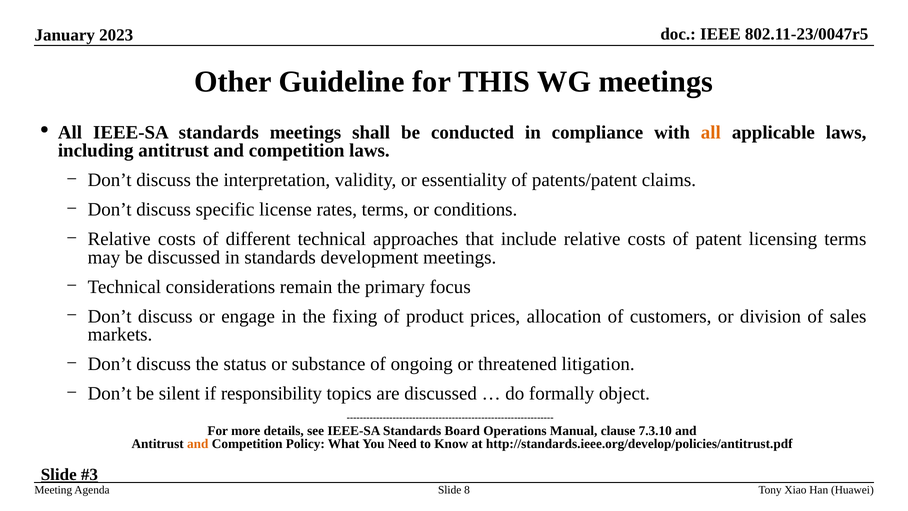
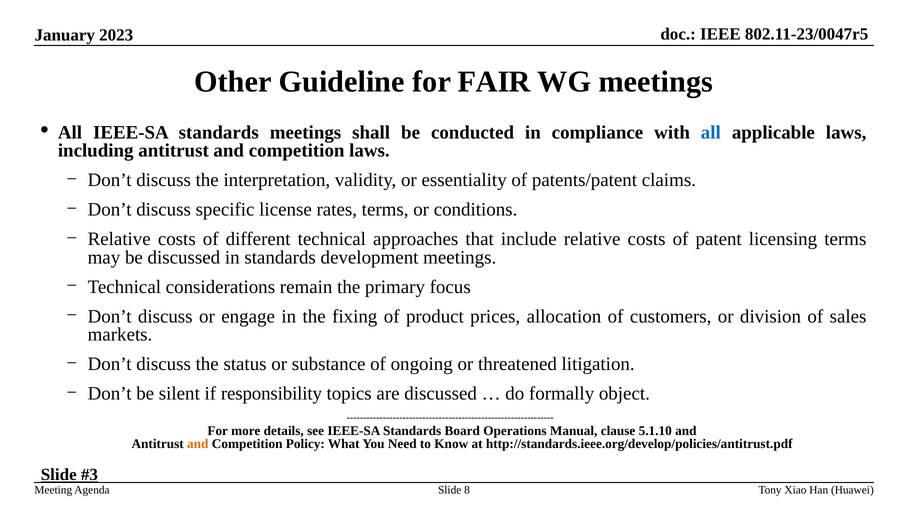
THIS: THIS -> FAIR (494, 82)
all colour: orange -> blue (711, 132)
7.3.10: 7.3.10 -> 5.1.10 (655, 431)
